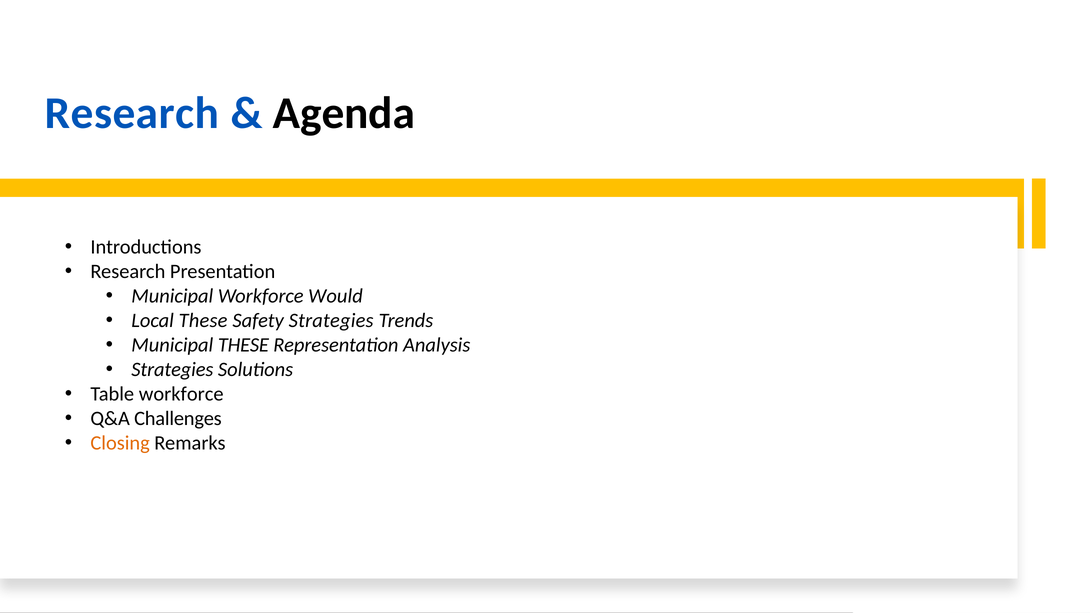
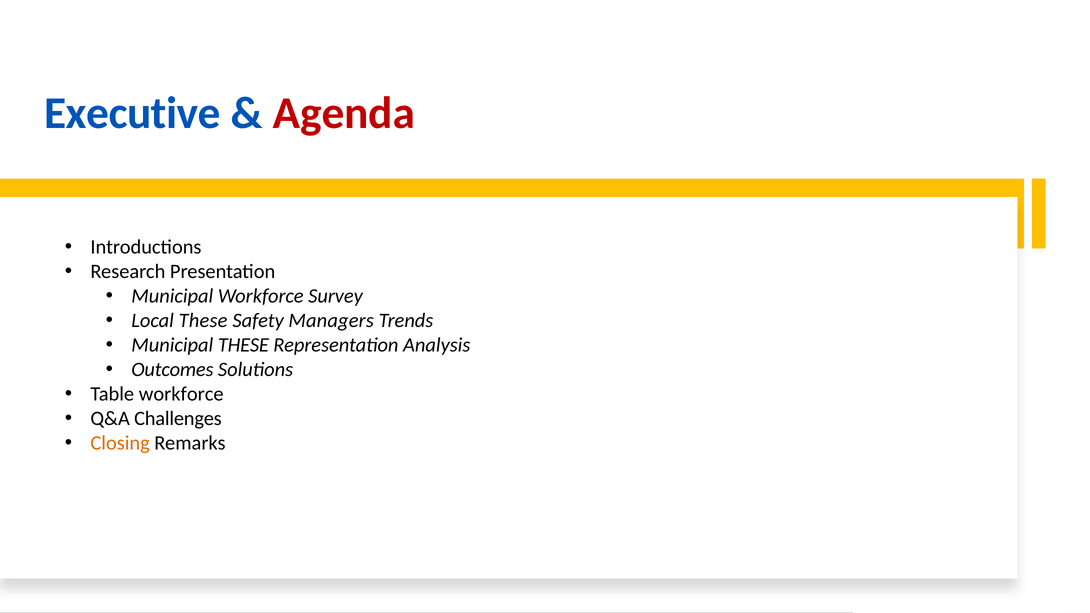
Research: Research -> Executive (132, 113)
Agenda colour: black -> red (344, 113)
Would: Would -> Survey (335, 296)
Safety Strategies: Strategies -> Managers (331, 321)
Strategies: Strategies -> Outcomes (172, 370)
